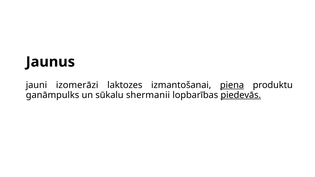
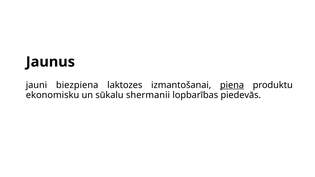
izomerāzi: izomerāzi -> biezpiena (77, 85)
ganāmpulks: ganāmpulks -> ekonomisku (53, 95)
piedevās underline: present -> none (241, 95)
